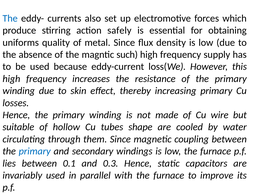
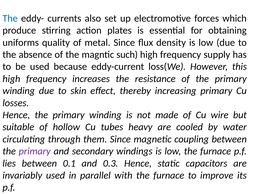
safely: safely -> plates (119, 30)
shape: shape -> heavy (140, 127)
primary colour: blue -> purple (35, 151)
